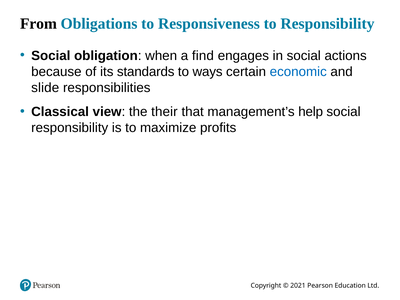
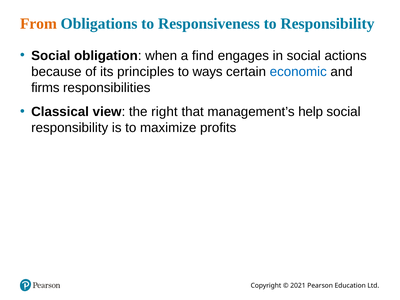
From colour: black -> orange (38, 24)
standards: standards -> principles (146, 72)
slide: slide -> firms (45, 88)
their: their -> right (164, 112)
